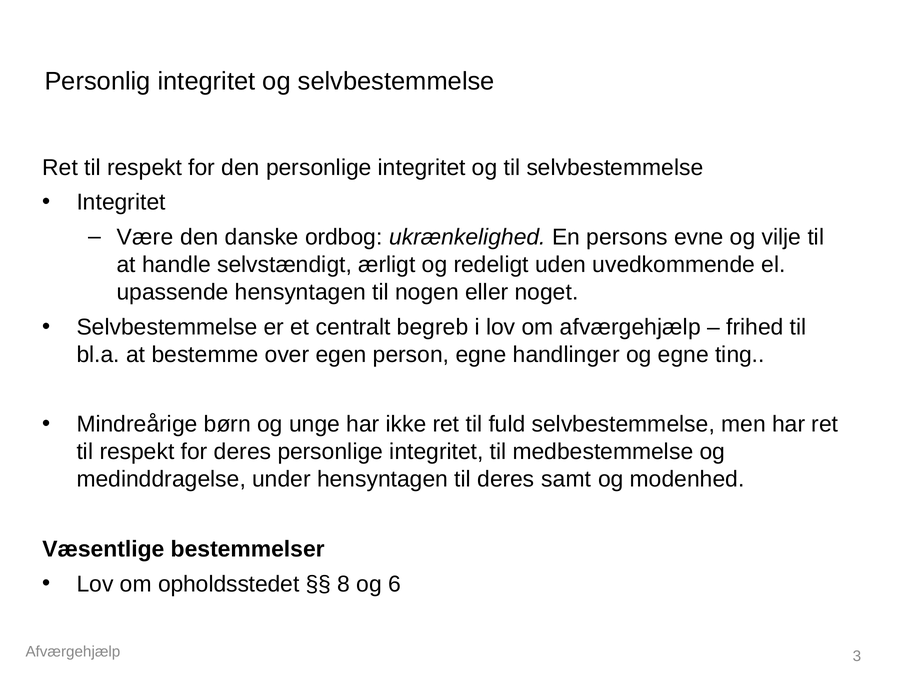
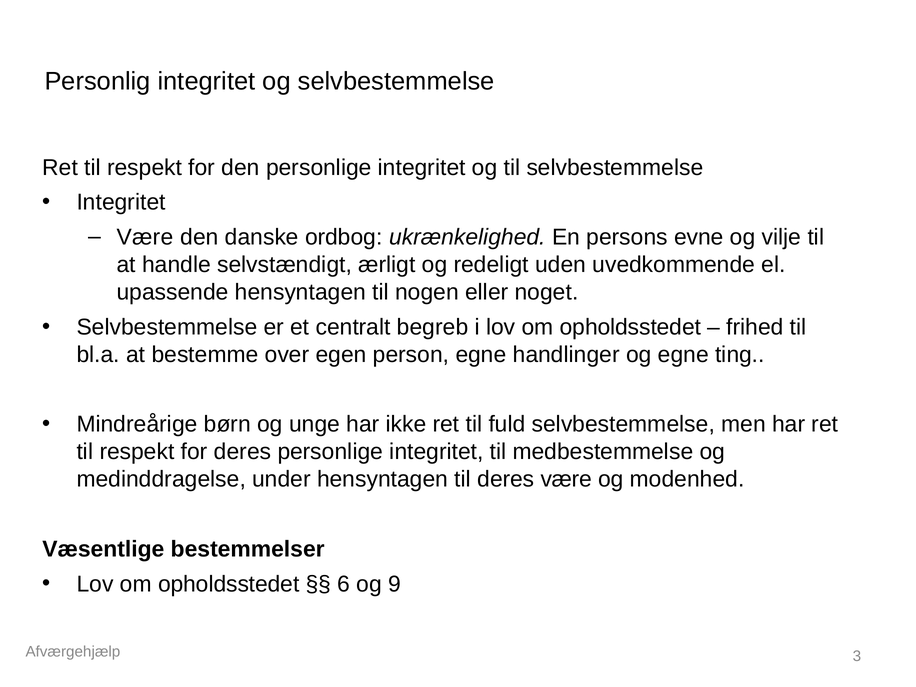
i lov om afværgehjælp: afværgehjælp -> opholdsstedet (630, 327)
deres samt: samt -> være (566, 479)
8: 8 -> 6 (344, 584)
6: 6 -> 9 (395, 584)
